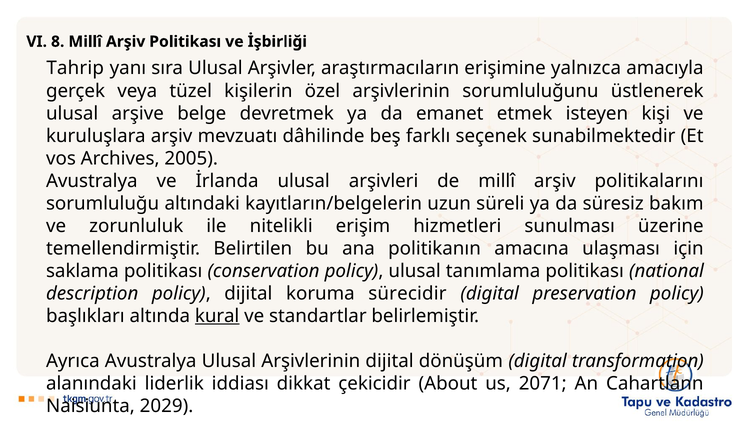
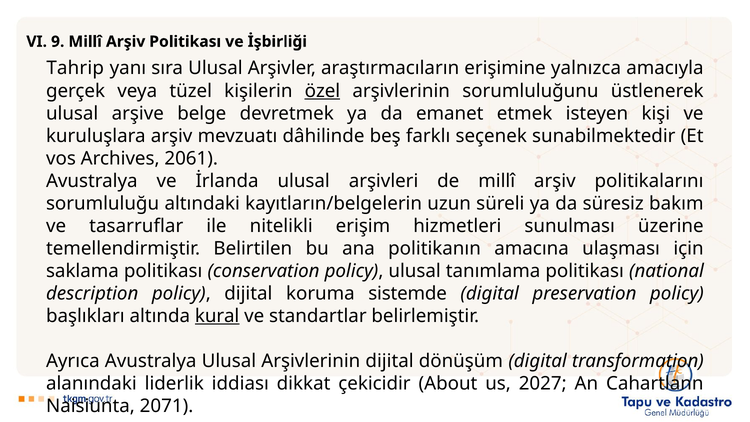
8: 8 -> 9 (58, 42)
özel underline: none -> present (322, 91)
2005: 2005 -> 2061 (191, 158)
zorunluluk: zorunluluk -> tasarruflar (136, 226)
sürecidir: sürecidir -> sistemde (408, 293)
2071: 2071 -> 2027 (543, 383)
2029: 2029 -> 2071 (167, 406)
